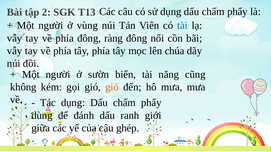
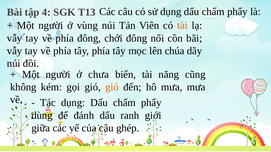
2: 2 -> 4 (46, 12)
tài colour: blue -> orange (182, 26)
ràng: ràng -> chới (114, 38)
sườn: sườn -> chưa (99, 75)
